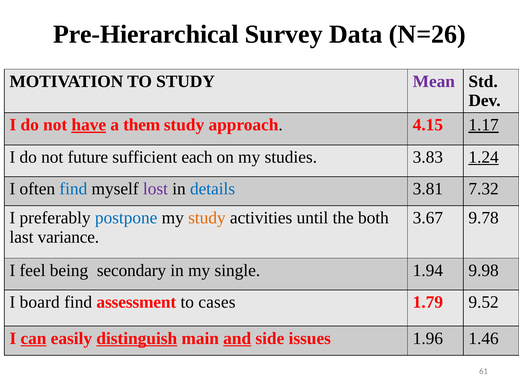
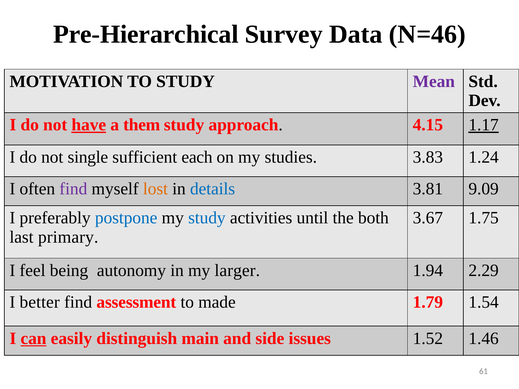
N=26: N=26 -> N=46 (427, 34)
future: future -> single (88, 157)
1.24 underline: present -> none (484, 157)
find colour: blue -> purple (73, 189)
lost colour: purple -> orange (155, 189)
7.32: 7.32 -> 9.09 (484, 189)
study colour: orange -> blue (207, 218)
9.78: 9.78 -> 1.75 (484, 218)
variance: variance -> primary (68, 237)
secondary: secondary -> autonomy (131, 271)
single: single -> larger (237, 271)
9.98: 9.98 -> 2.29 (484, 271)
board: board -> better (40, 302)
cases: cases -> made (217, 302)
9.52: 9.52 -> 1.54 (484, 302)
distinguish underline: present -> none (137, 339)
and underline: present -> none (237, 339)
1.96: 1.96 -> 1.52 (428, 339)
